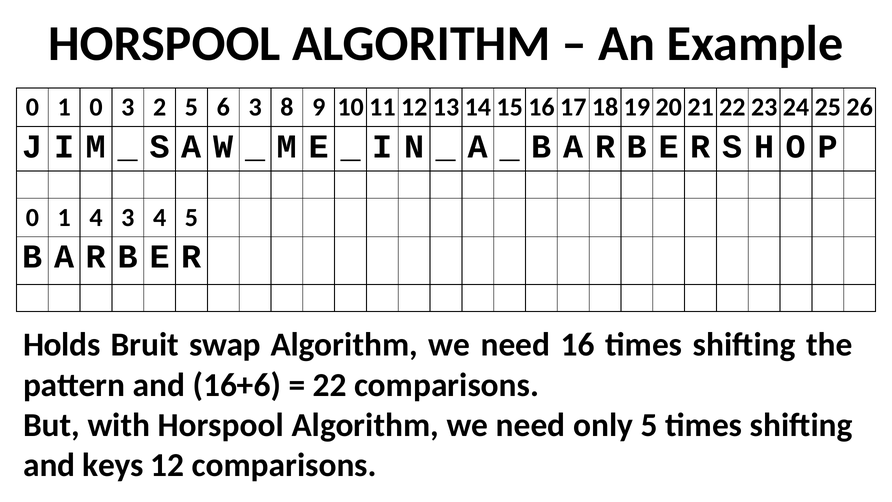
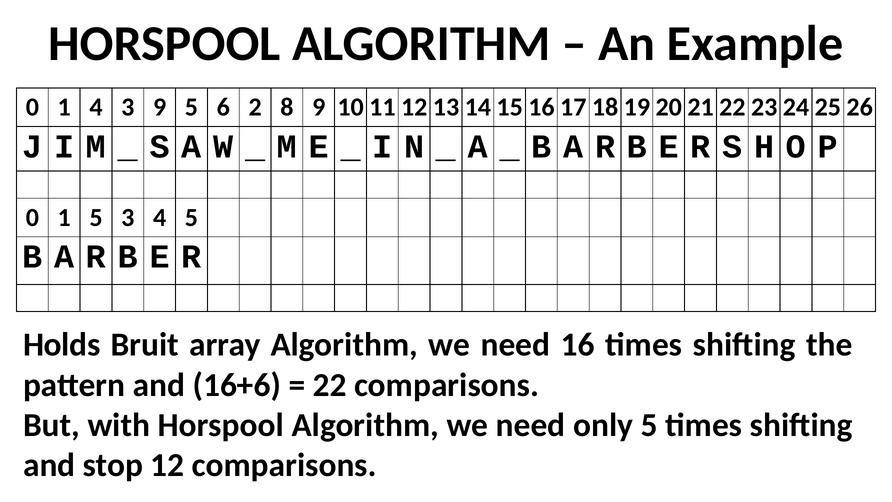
1 0: 0 -> 4 (96, 107)
3 2: 2 -> 9 (160, 107)
6 3: 3 -> 2 (255, 107)
1 4: 4 -> 5 (96, 218)
swap: swap -> array (225, 345)
keys: keys -> stop (113, 465)
